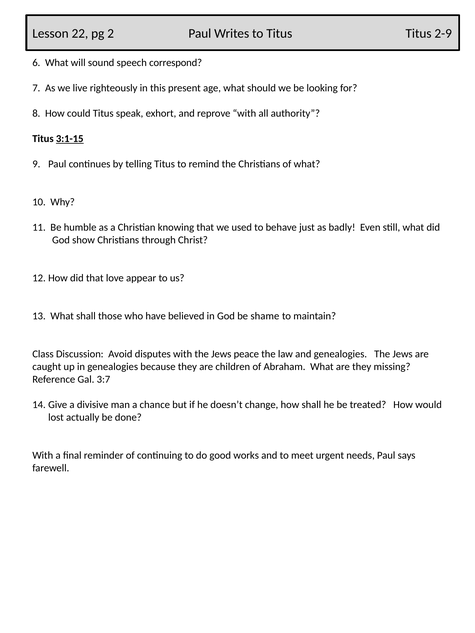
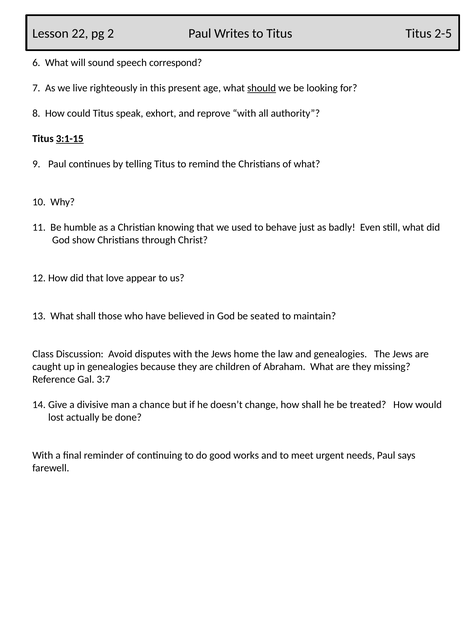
2-9: 2-9 -> 2-5 (443, 34)
should underline: none -> present (262, 88)
shame: shame -> seated (265, 316)
peace: peace -> home (246, 354)
